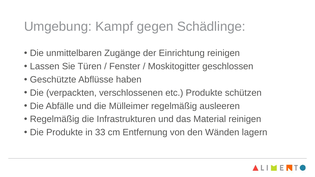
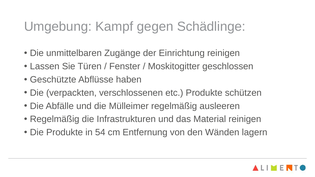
33: 33 -> 54 (100, 133)
